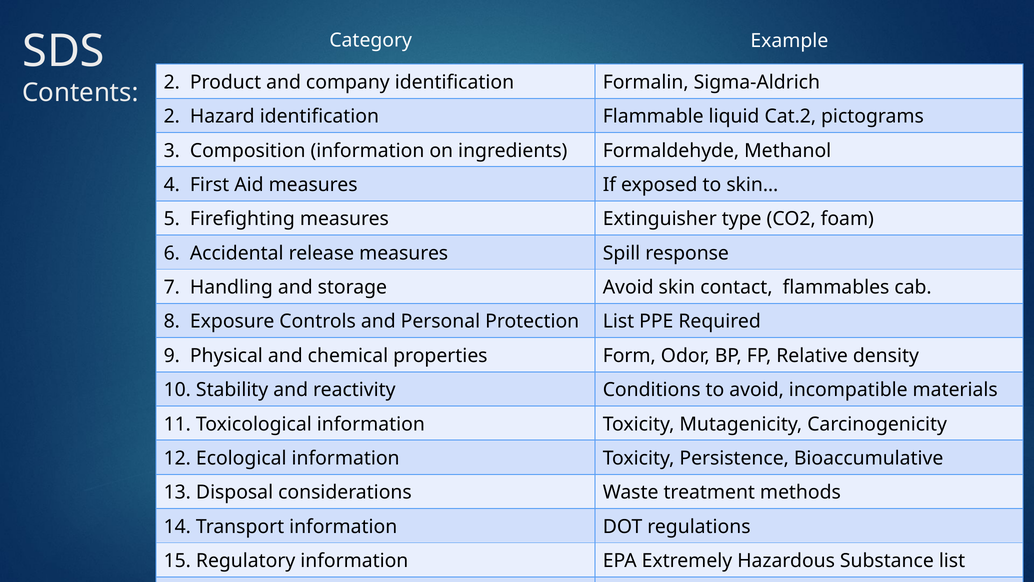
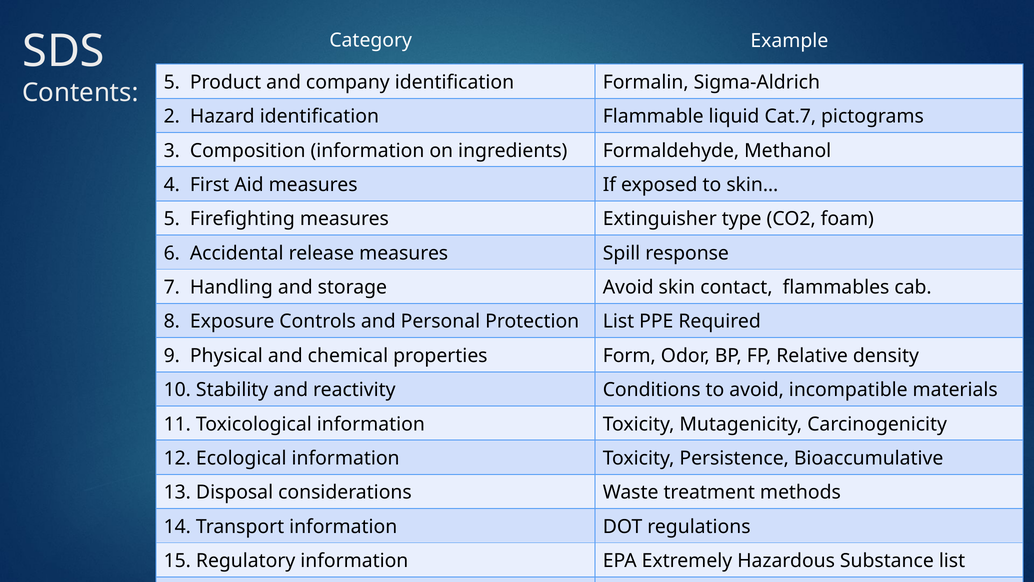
Contents 2: 2 -> 5 (172, 82)
Cat.2: Cat.2 -> Cat.7 (790, 116)
